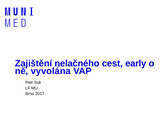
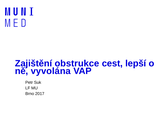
nelačného: nelačného -> obstrukce (77, 63)
early: early -> lepší (136, 63)
